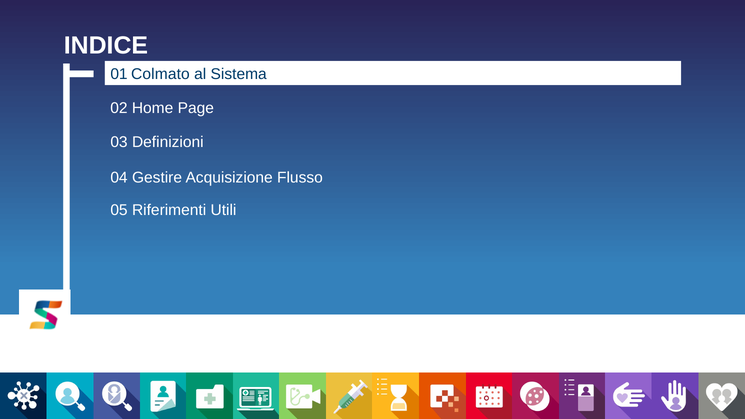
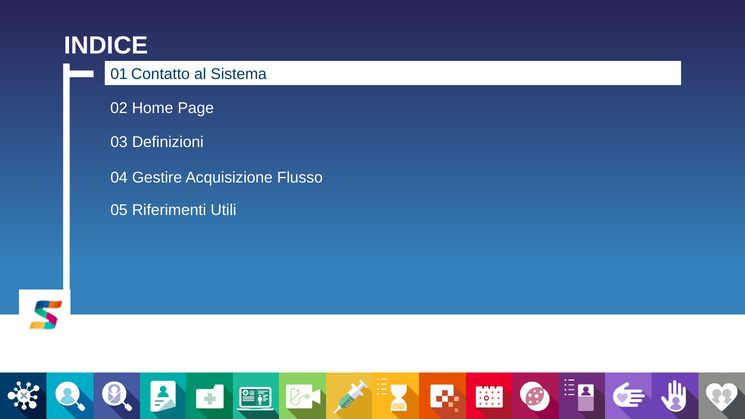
Colmato: Colmato -> Contatto (160, 74)
